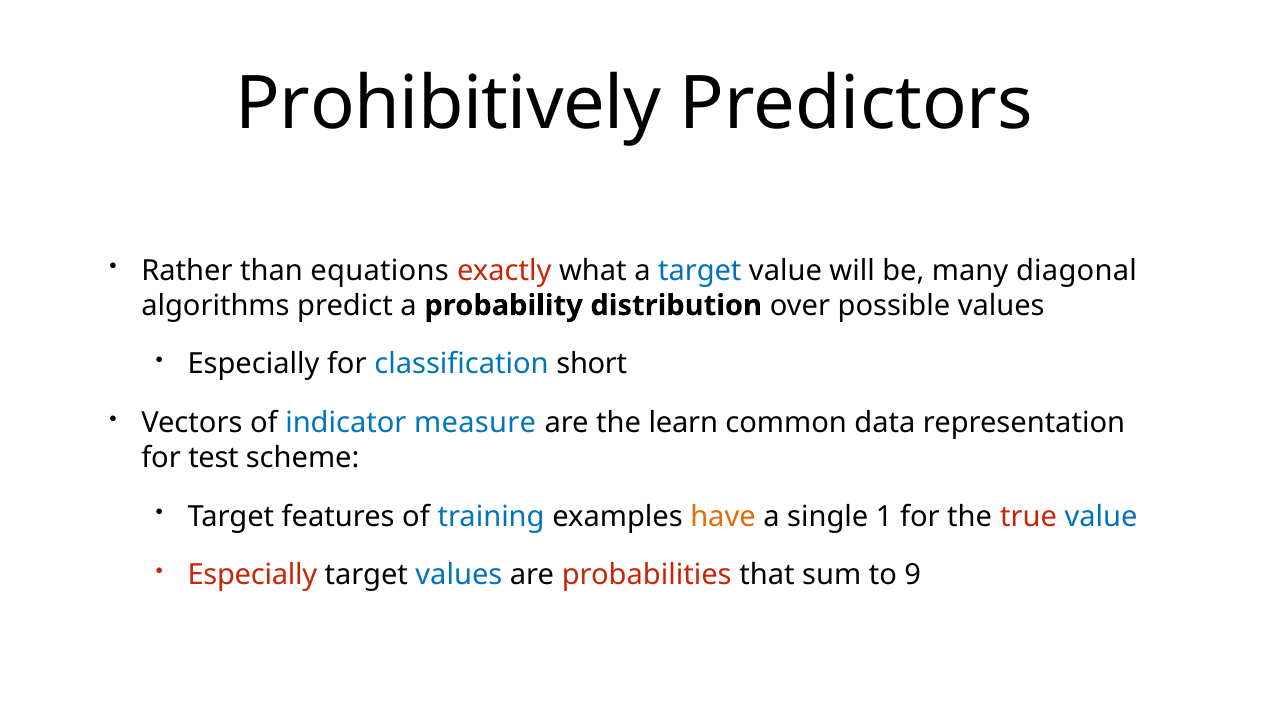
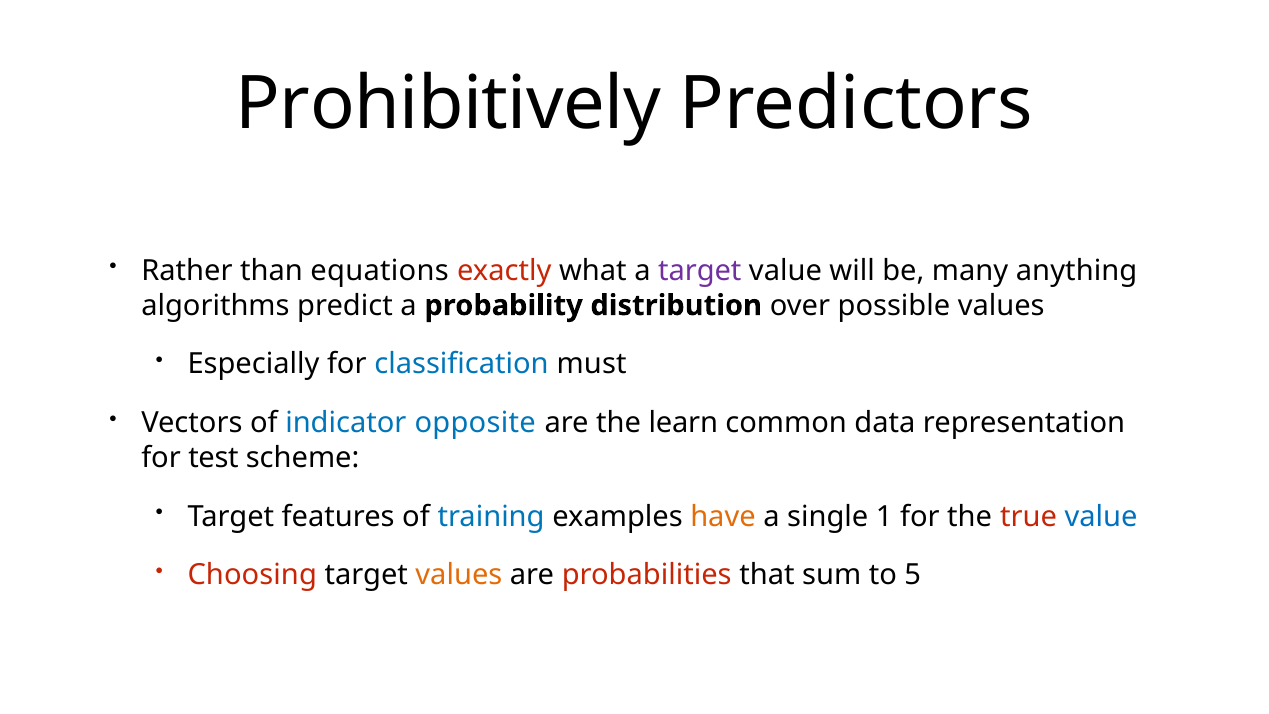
target colour: blue -> purple (700, 271)
diagonal: diagonal -> anything (1077, 271)
short: short -> must (592, 364)
measure: measure -> opposite (475, 423)
Especially: Especially -> Choosing (252, 575)
values colour: blue -> orange (459, 575)
9: 9 -> 5 (913, 575)
